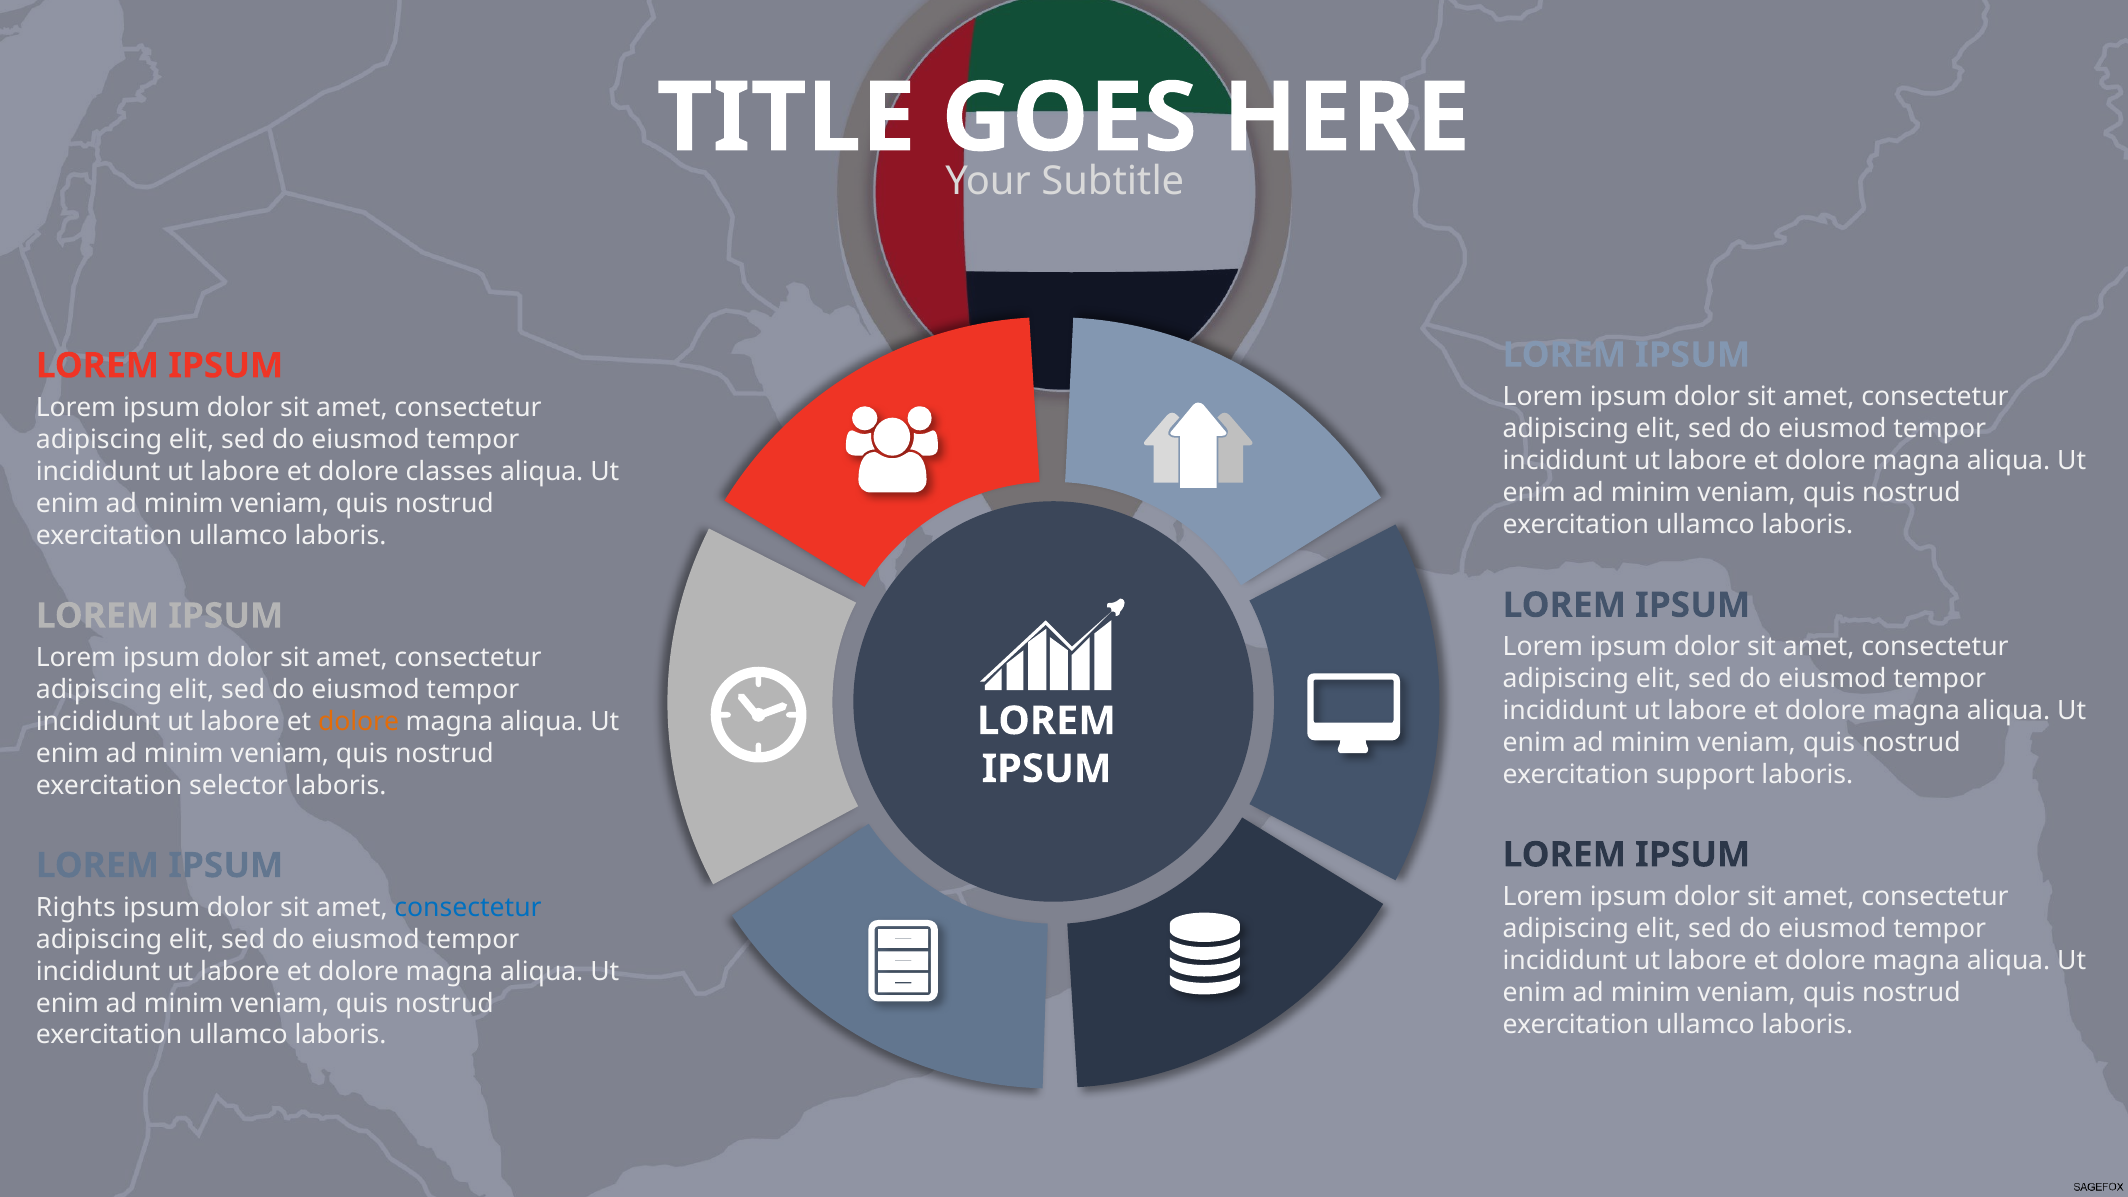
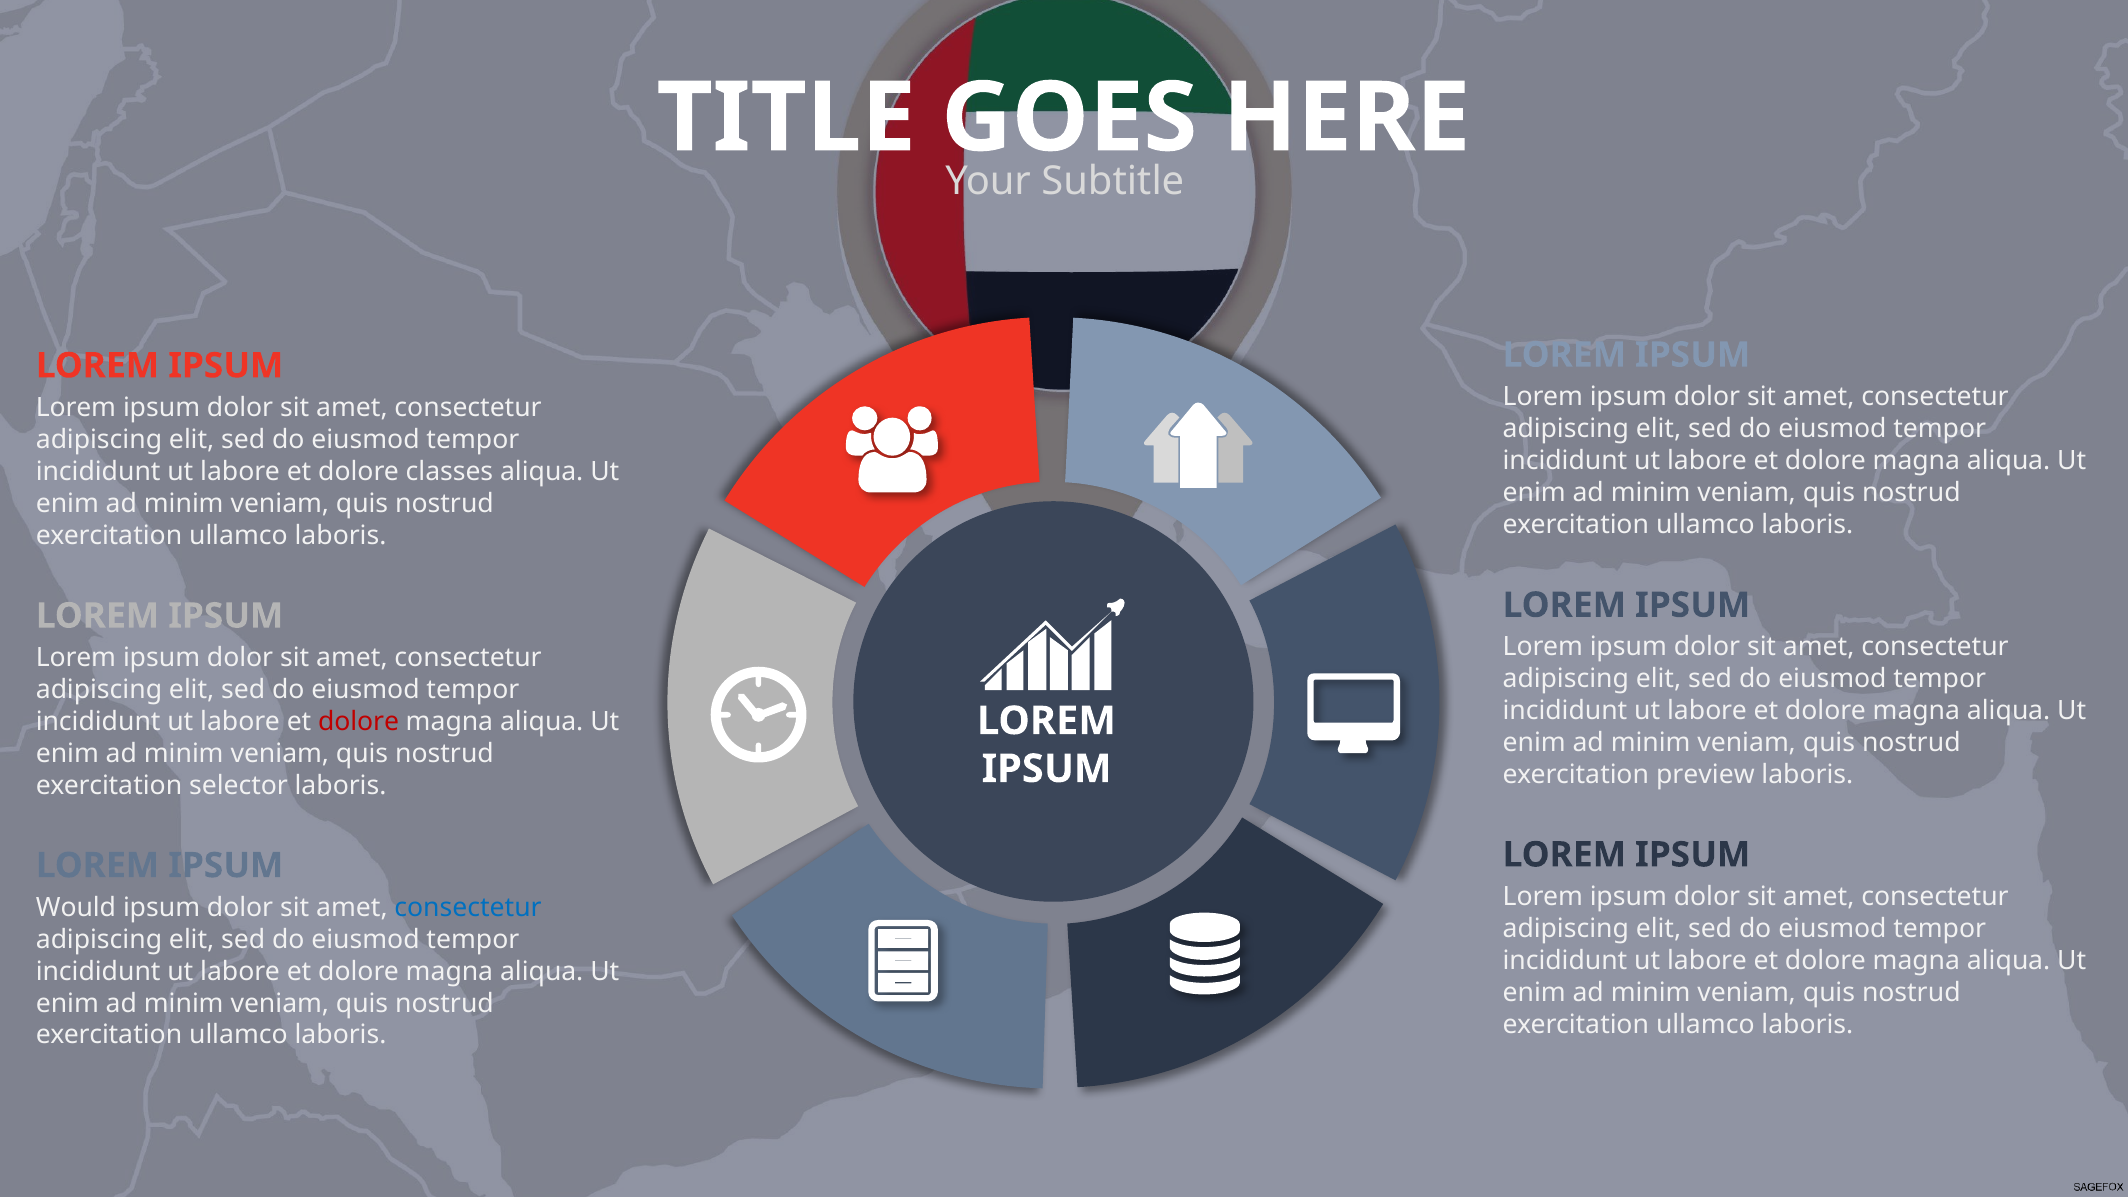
dolore colour: orange -> red (359, 722)
support: support -> preview (1705, 775)
Rights: Rights -> Would (76, 907)
